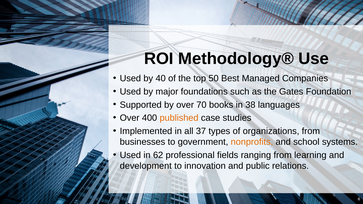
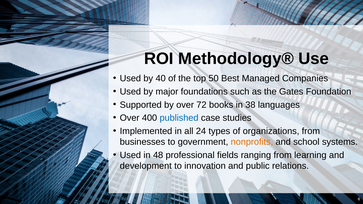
70: 70 -> 72 (201, 105)
published colour: orange -> blue (179, 118)
37: 37 -> 24 (201, 131)
62: 62 -> 48 (158, 155)
